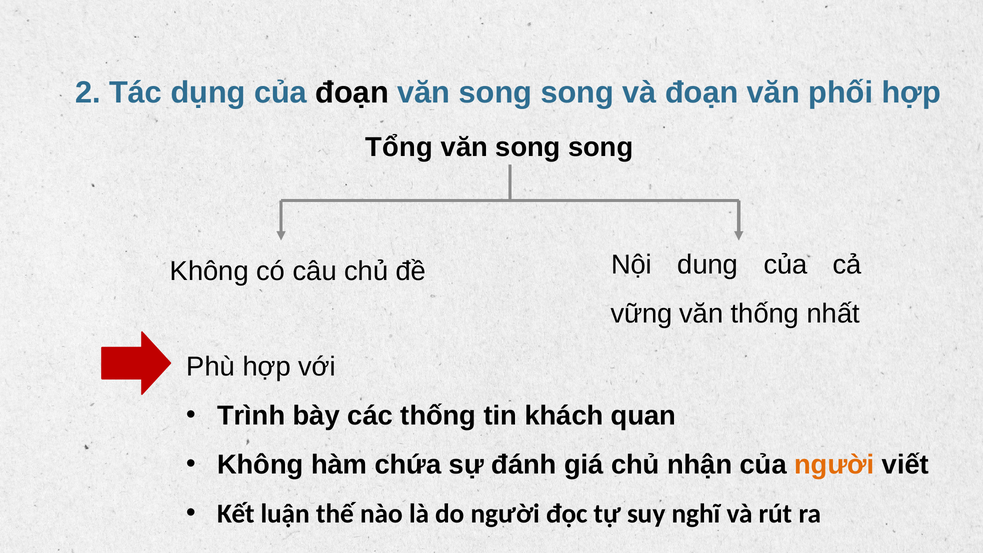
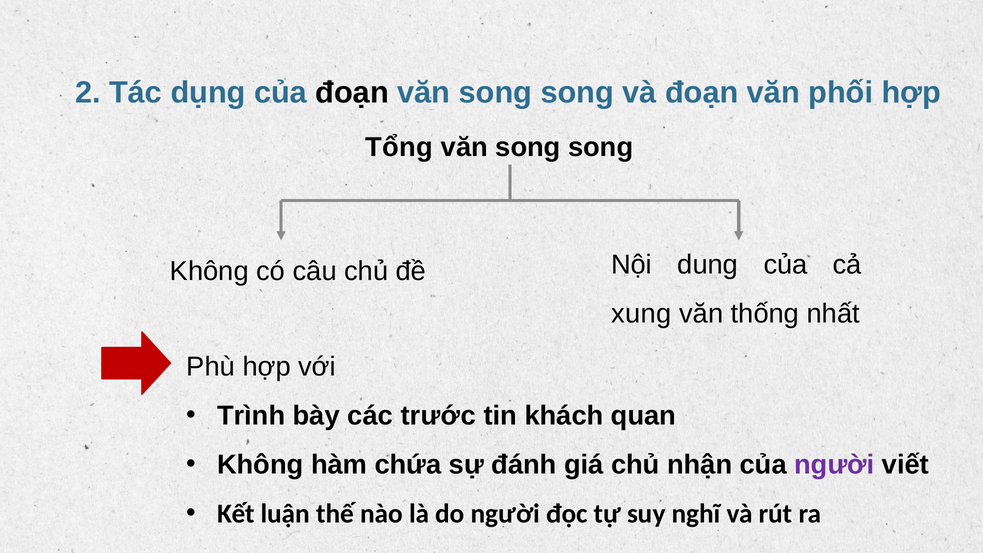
vững: vững -> xung (641, 314)
các thống: thống -> trước (438, 416)
người colour: orange -> purple (834, 465)
